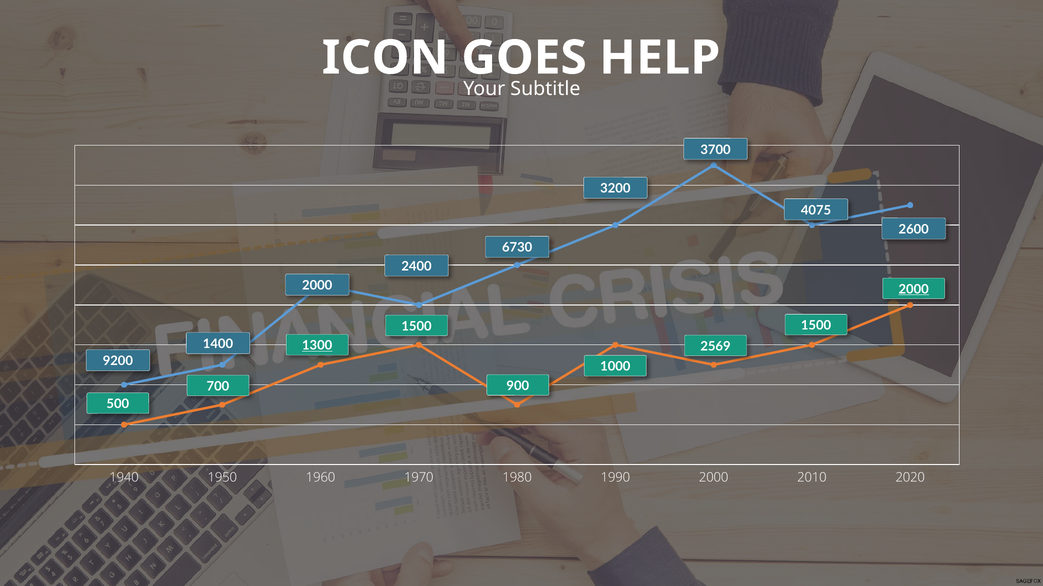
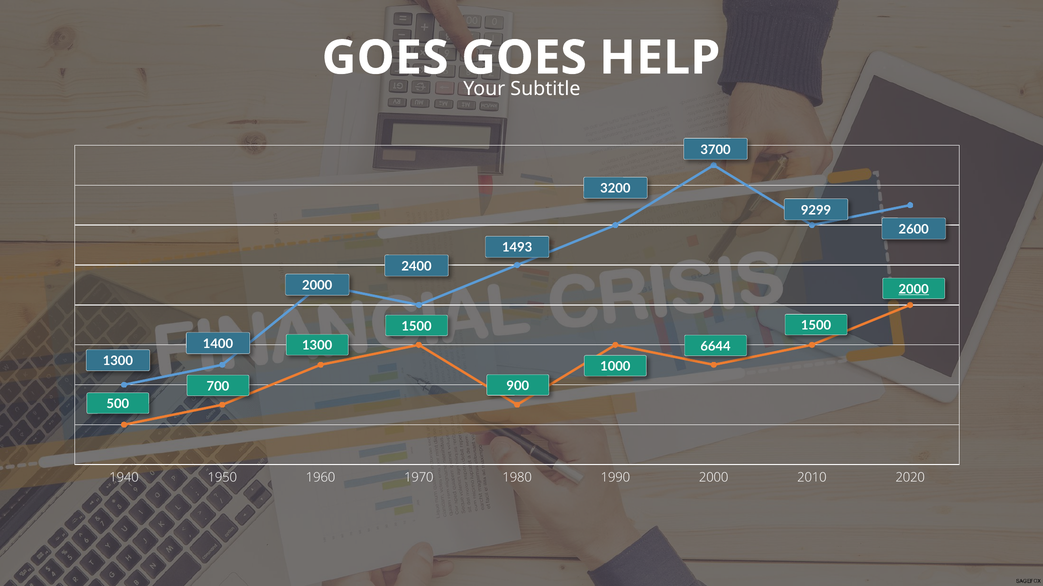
ICON: ICON -> GOES (385, 58)
4075: 4075 -> 9299 (816, 210)
6730: 6730 -> 1493 (517, 248)
1300 underline: present -> none (317, 346)
2569: 2569 -> 6644 (715, 347)
9200: 9200 -> 1300 (118, 362)
